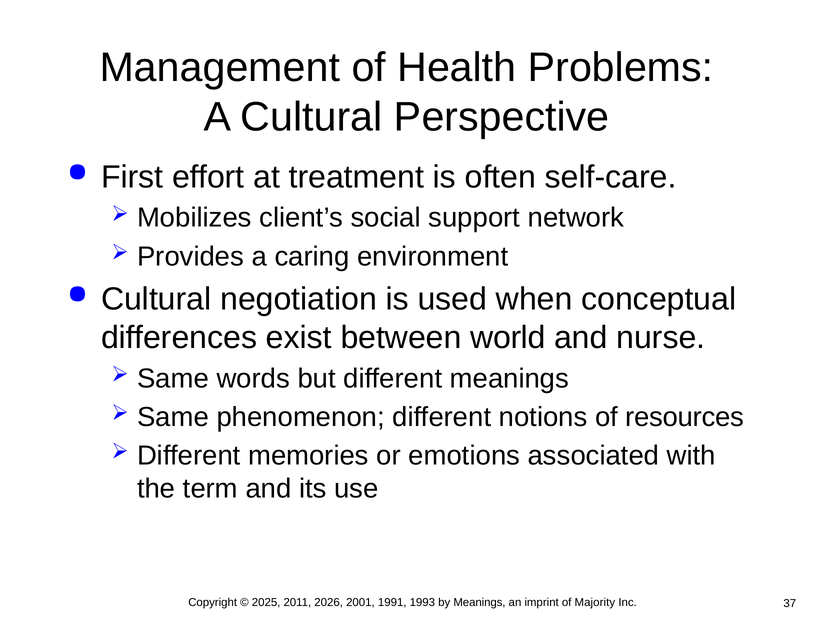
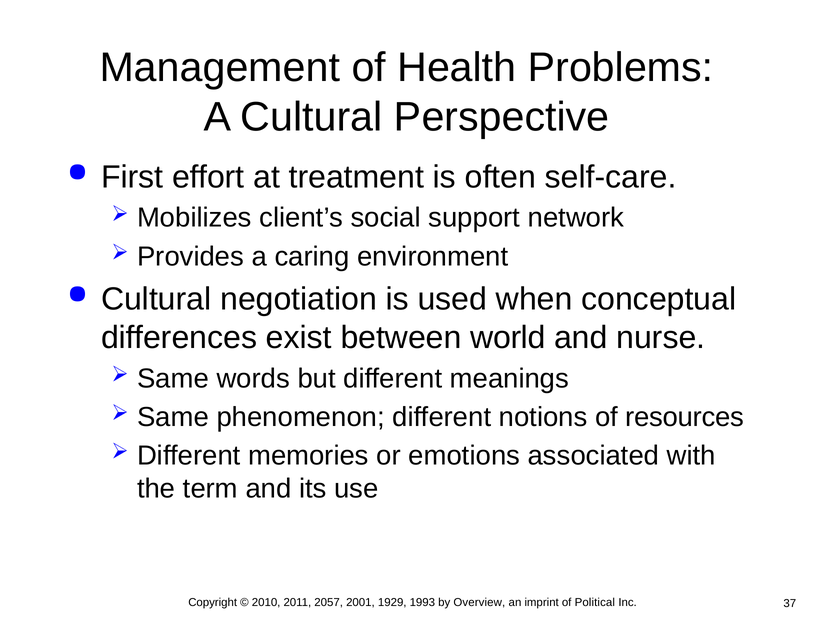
2025: 2025 -> 2010 (266, 602)
2026: 2026 -> 2057 (329, 602)
1991: 1991 -> 1929 (392, 602)
by Meanings: Meanings -> Overview (479, 602)
Majority: Majority -> Political (595, 602)
